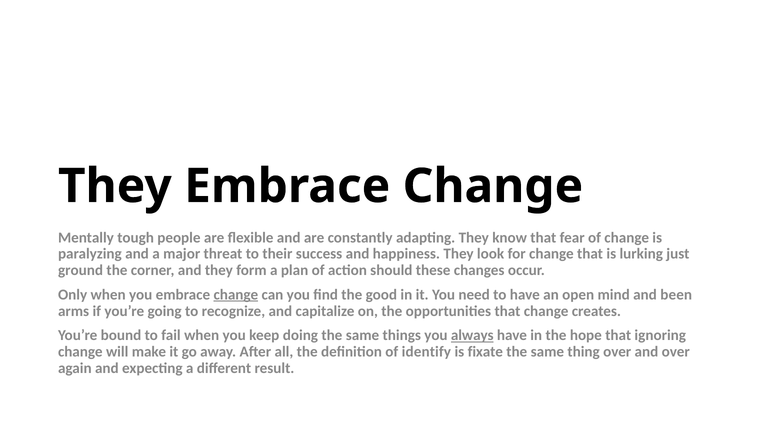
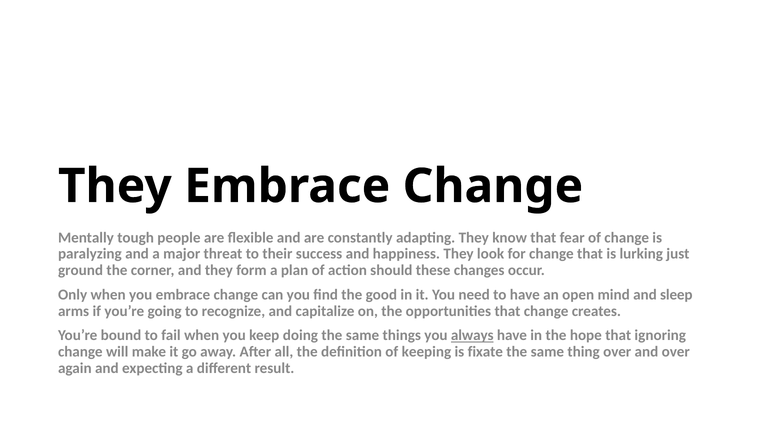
change underline: present -> none (236, 295)
been: been -> sleep (676, 295)
identify: identify -> keeping (426, 352)
